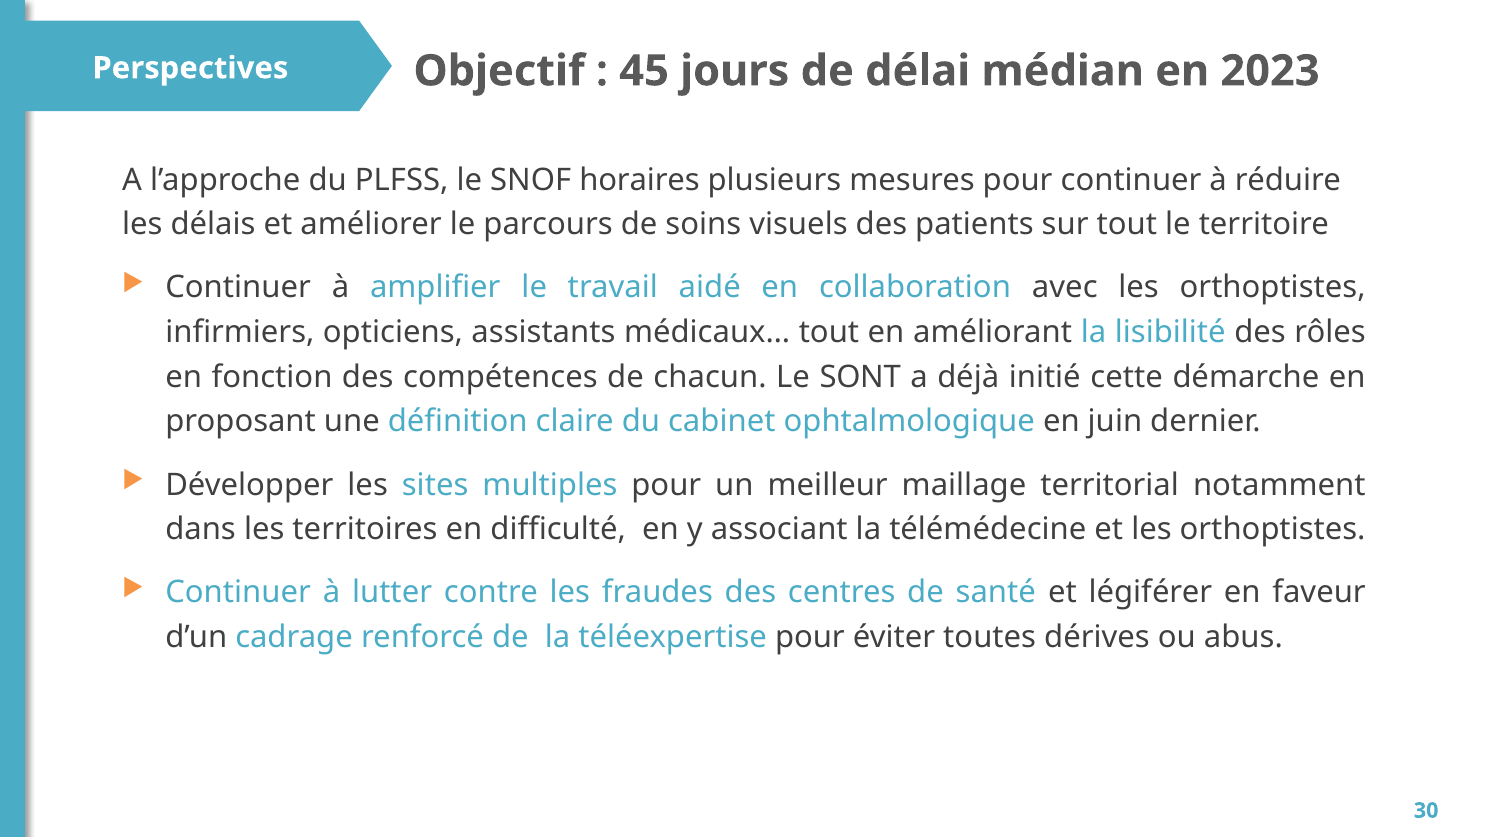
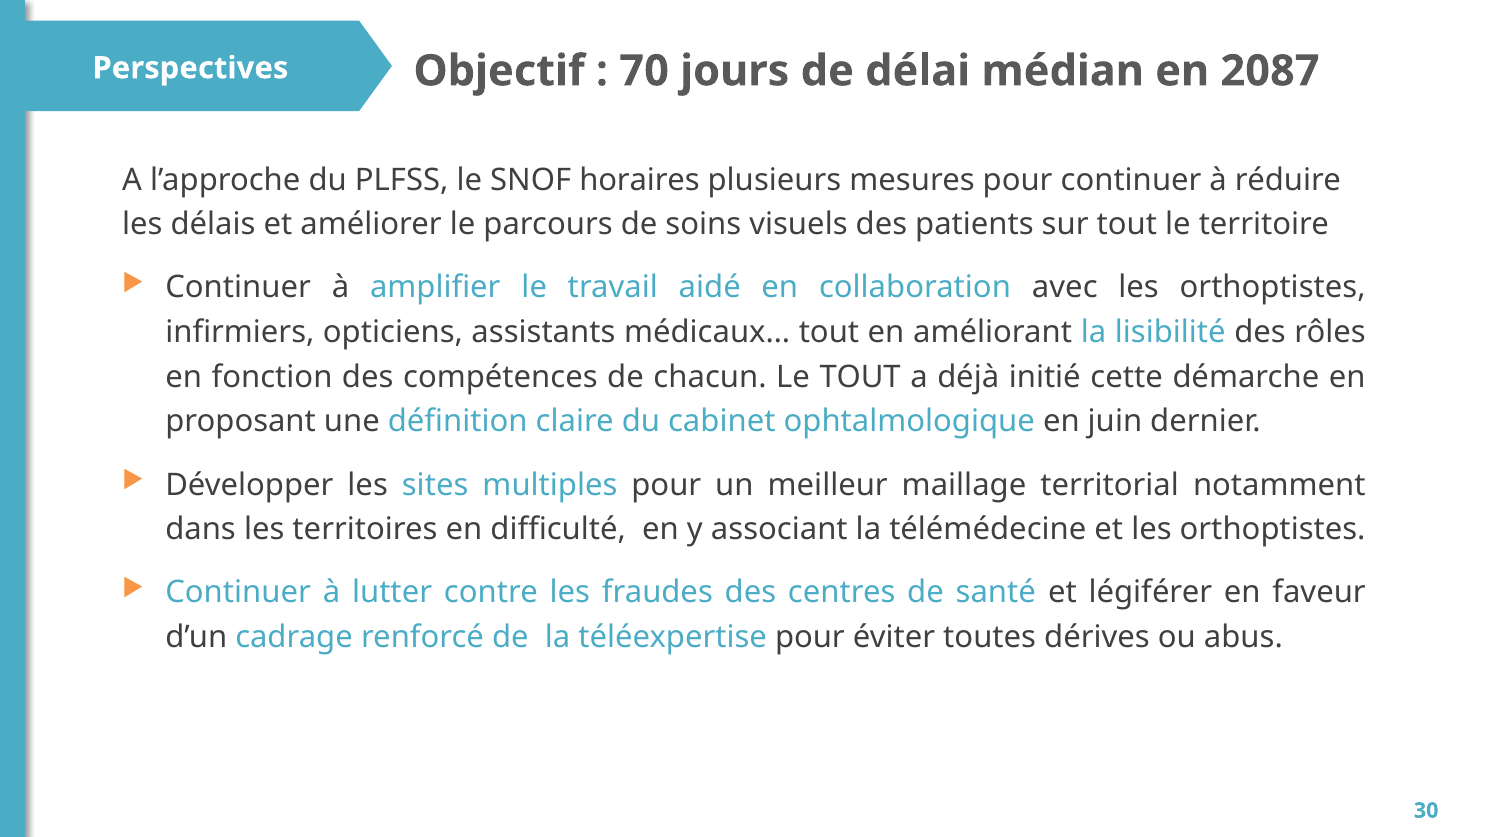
45: 45 -> 70 (644, 71)
2023: 2023 -> 2087 (1270, 71)
Le SONT: SONT -> TOUT (860, 377)
